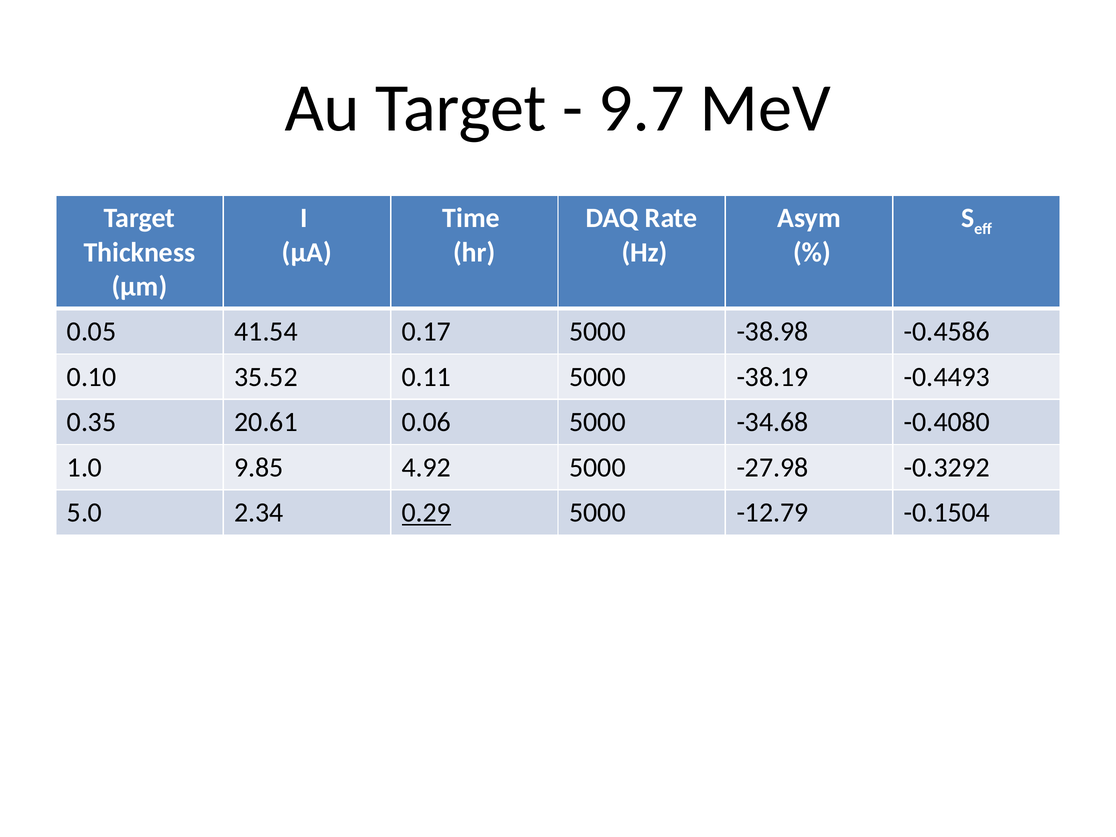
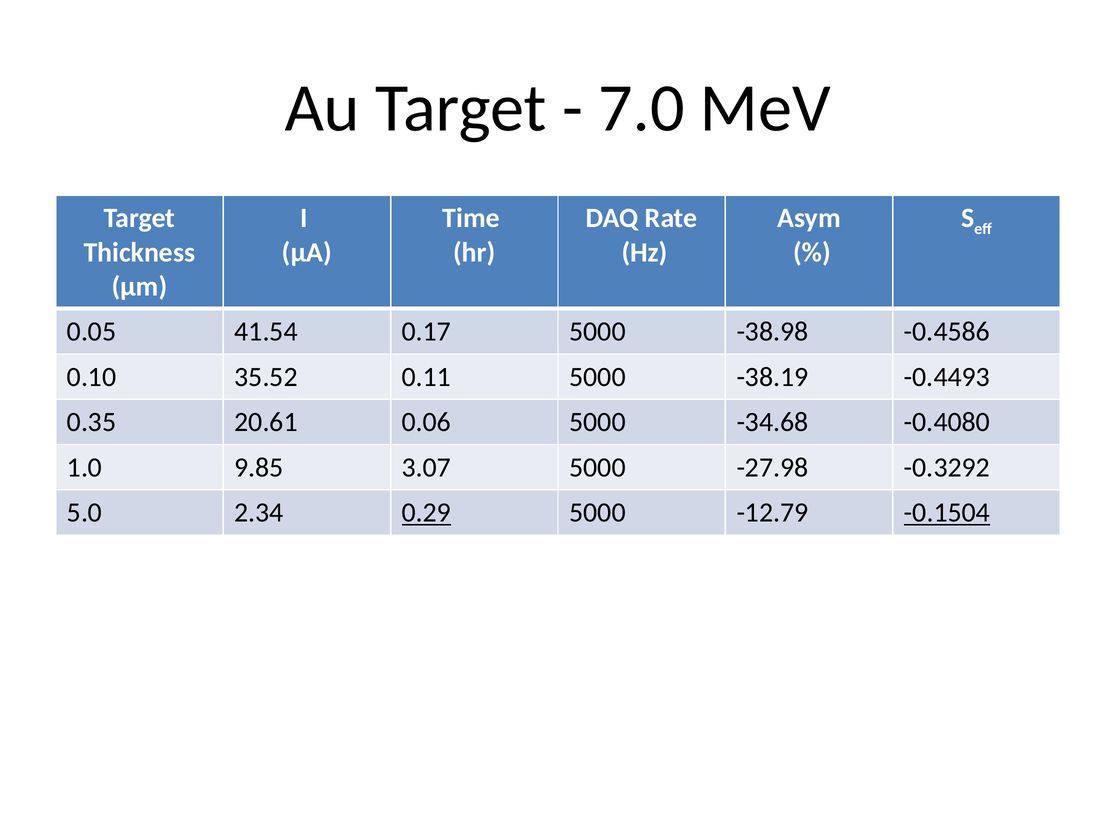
9.7: 9.7 -> 7.0 (641, 108)
4.92: 4.92 -> 3.07 (426, 467)
-0.1504 underline: none -> present (947, 513)
